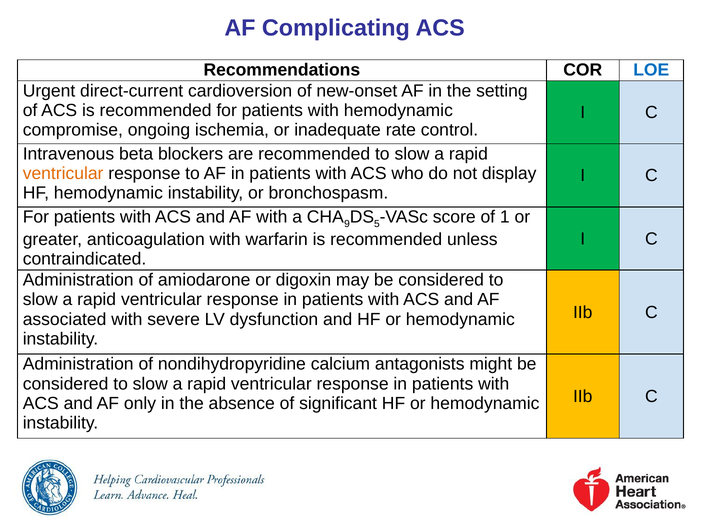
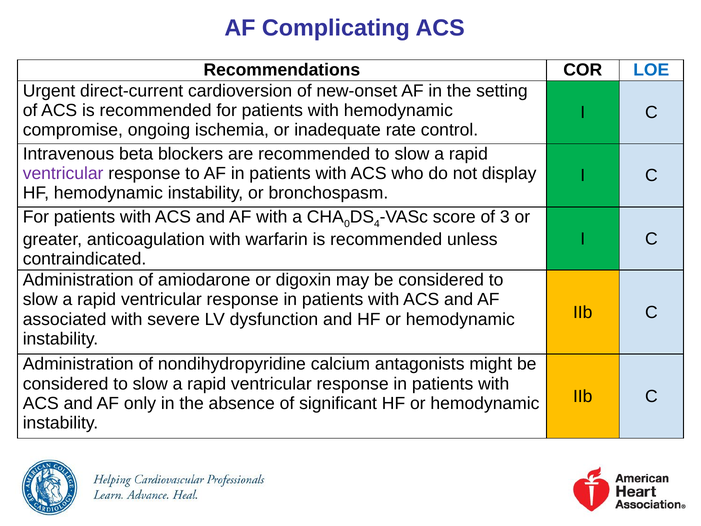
ventricular colour: orange -> purple (63, 173)
9: 9 -> 0 (347, 224)
5: 5 -> 4 (377, 224)
1: 1 -> 3 (505, 217)
